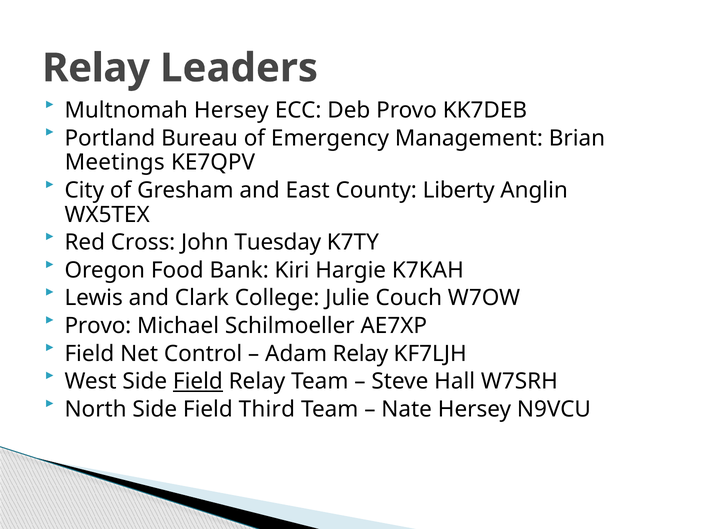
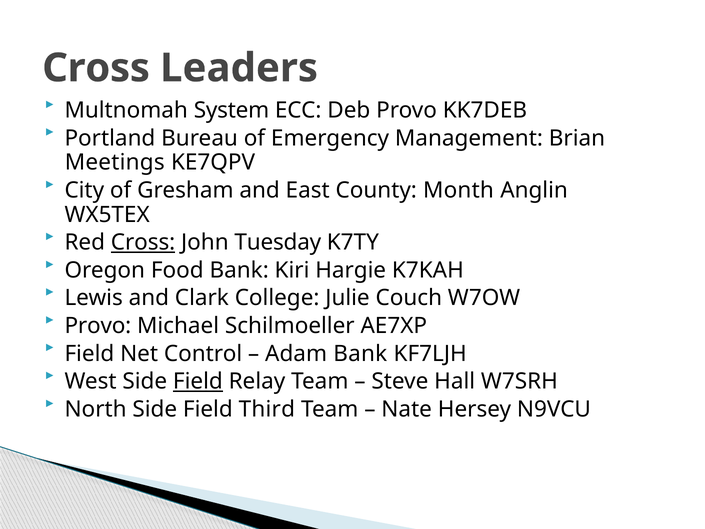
Relay: Relay -> Cross (96, 68)
Multnomah Hersey: Hersey -> System (232, 110)
Liberty: Liberty -> Month (458, 190)
Cross underline: none -> present (143, 242)
Adam Relay: Relay -> Bank (360, 354)
